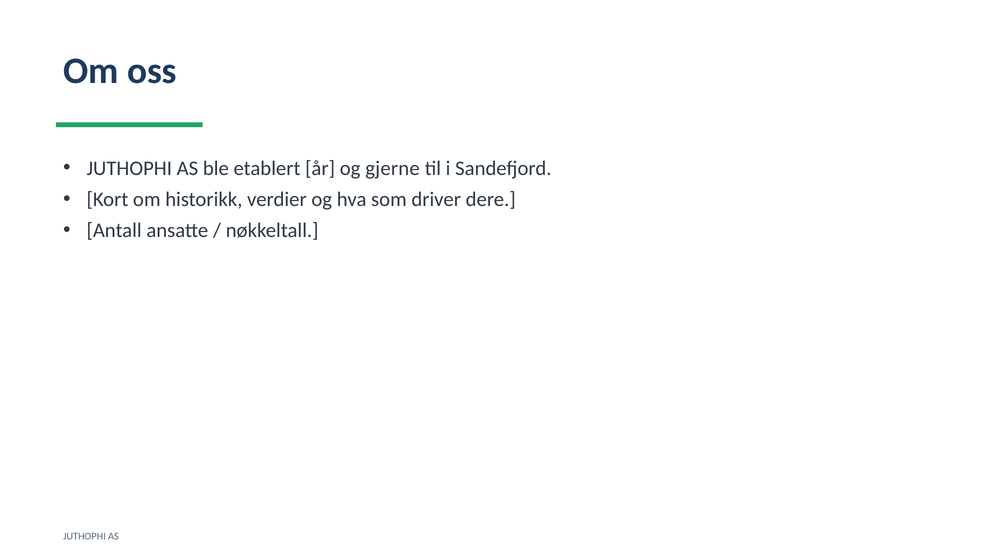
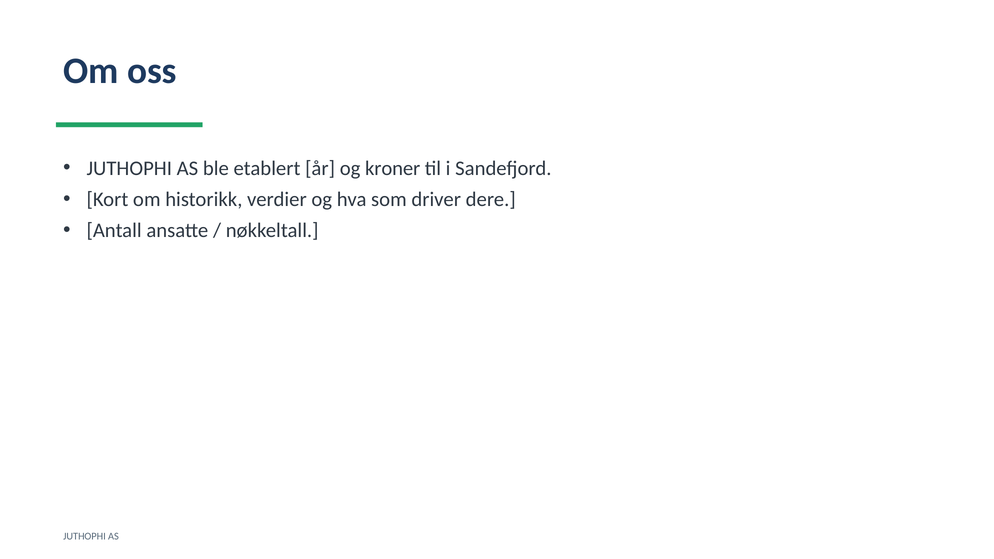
gjerne: gjerne -> kroner (393, 168)
